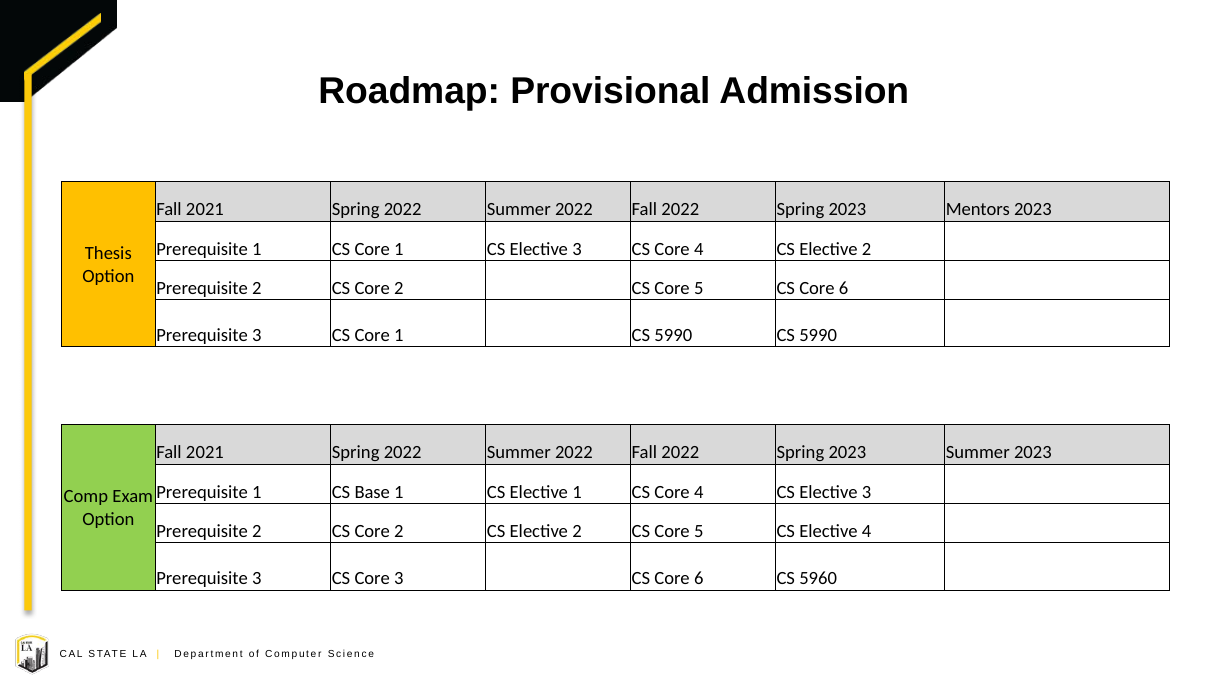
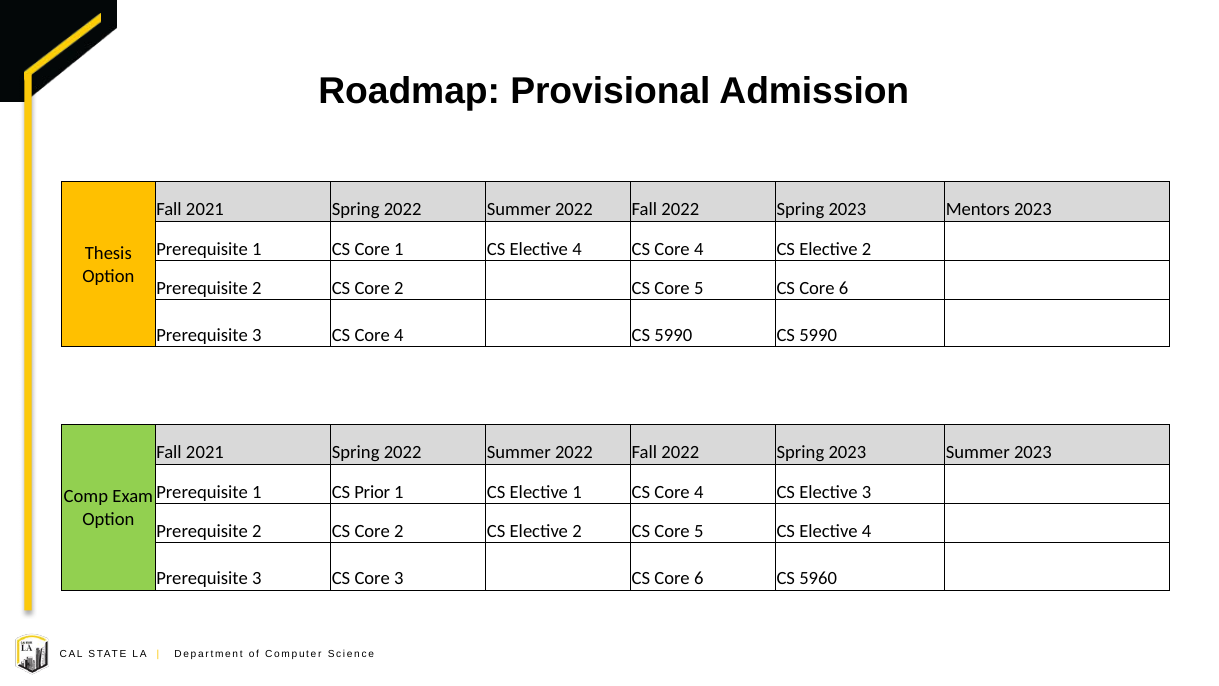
1 CS Elective 3: 3 -> 4 (577, 249)
3 CS Core 1: 1 -> 4 (399, 335)
Base: Base -> Prior (372, 492)
